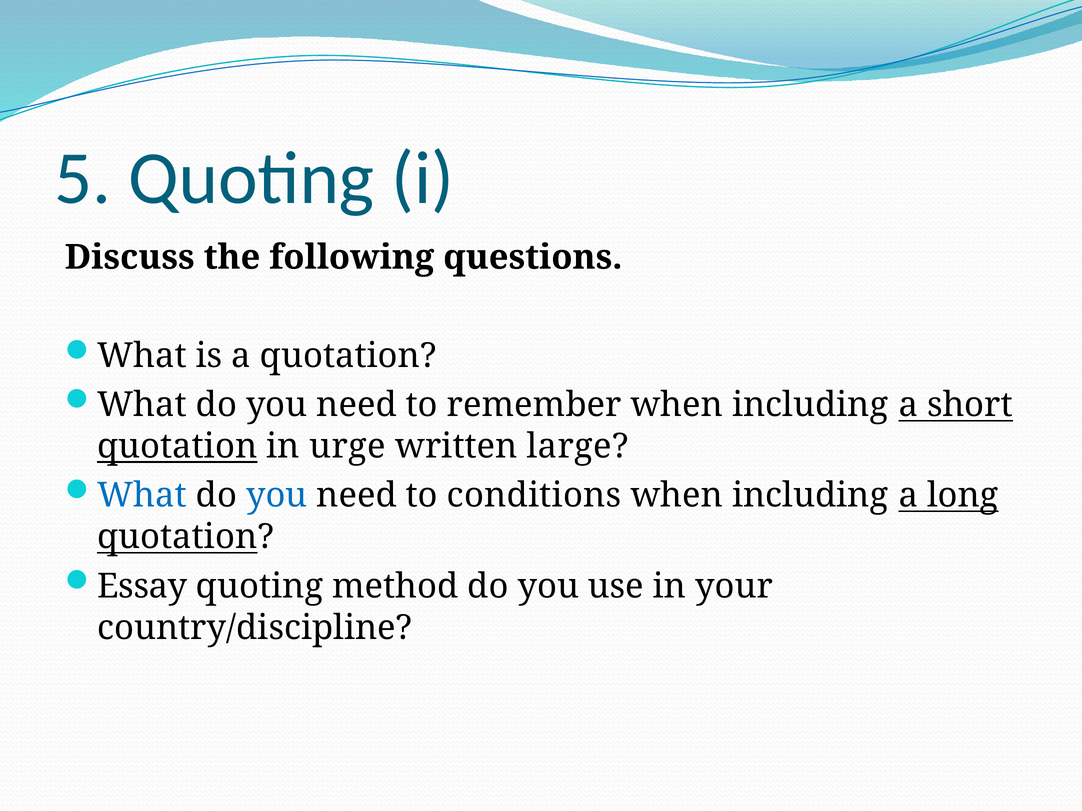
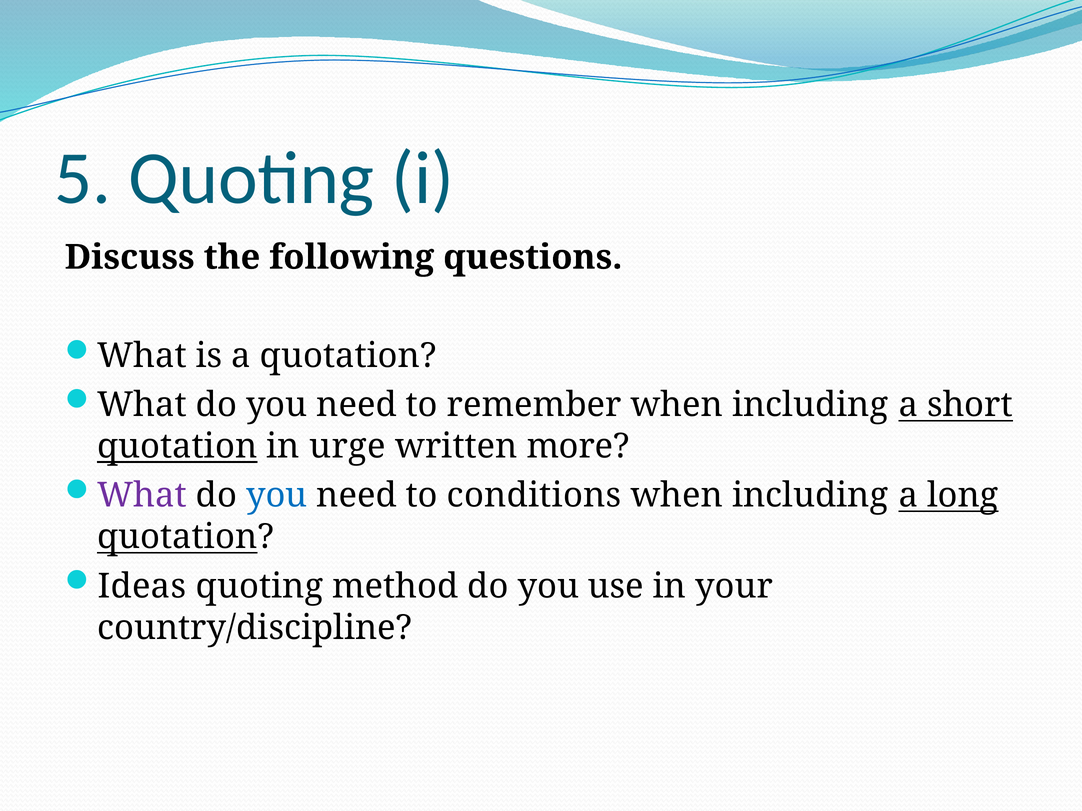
large: large -> more (578, 447)
What colour: blue -> purple (142, 496)
Essay: Essay -> Ideas (142, 587)
